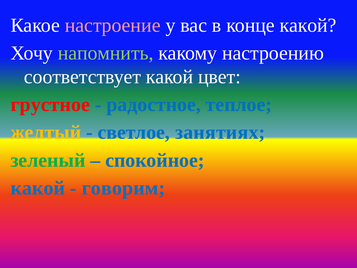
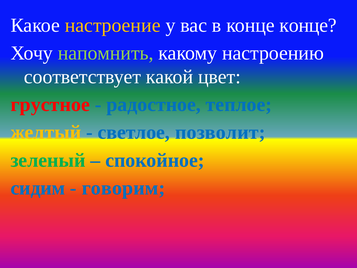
настроение colour: pink -> yellow (113, 25)
конце какой: какой -> конце (308, 25)
занятиях: занятиях -> позволит (220, 132)
какой: какой -> сидим (38, 188)
